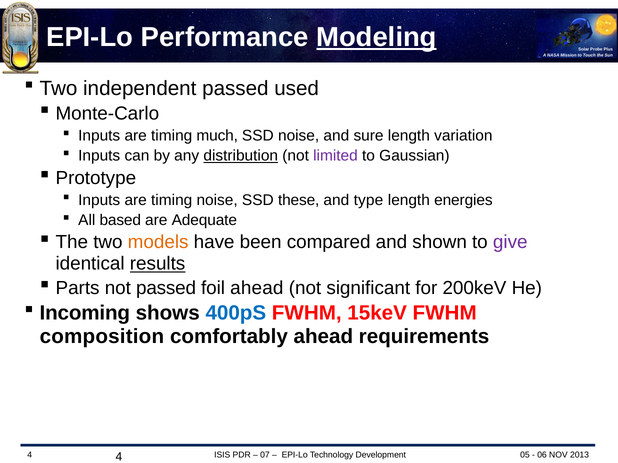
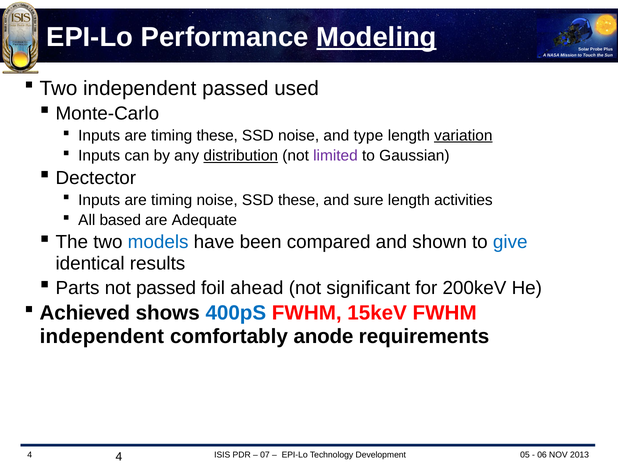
timing much: much -> these (217, 136)
sure: sure -> type (368, 136)
variation underline: none -> present (463, 136)
Prototype: Prototype -> Dectector (96, 178)
type: type -> sure (369, 200)
energies: energies -> activities (463, 200)
models colour: orange -> blue (158, 243)
give colour: purple -> blue (510, 243)
results underline: present -> none (158, 264)
Incoming: Incoming -> Achieved (85, 313)
composition: composition -> independent (102, 337)
comfortably ahead: ahead -> anode (323, 337)
